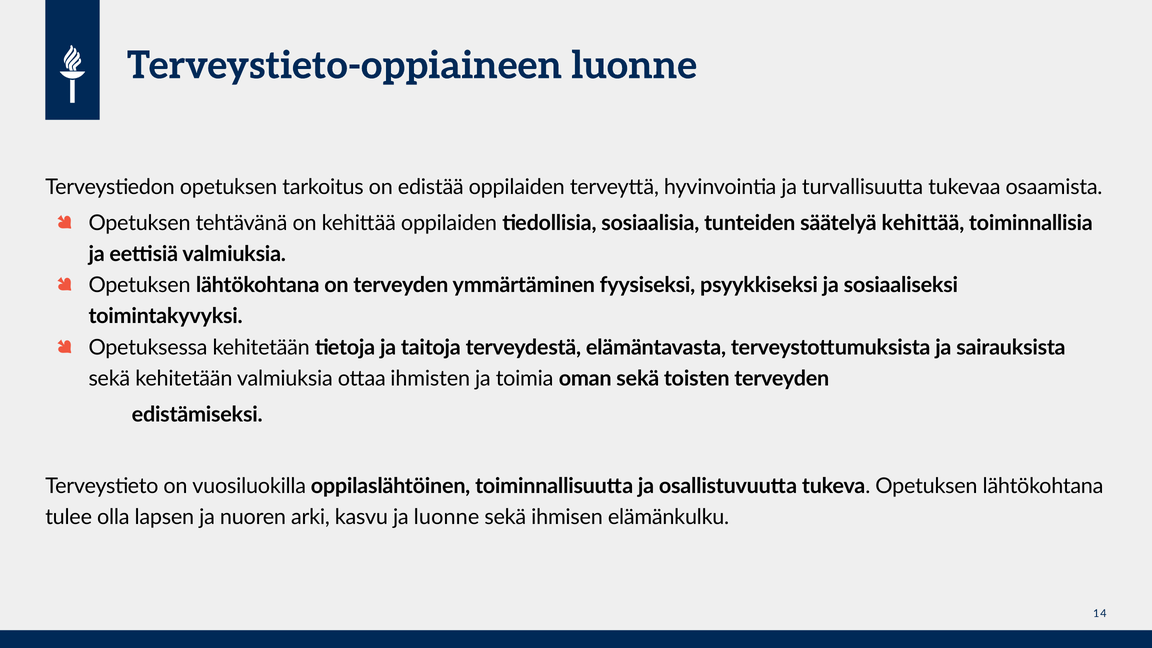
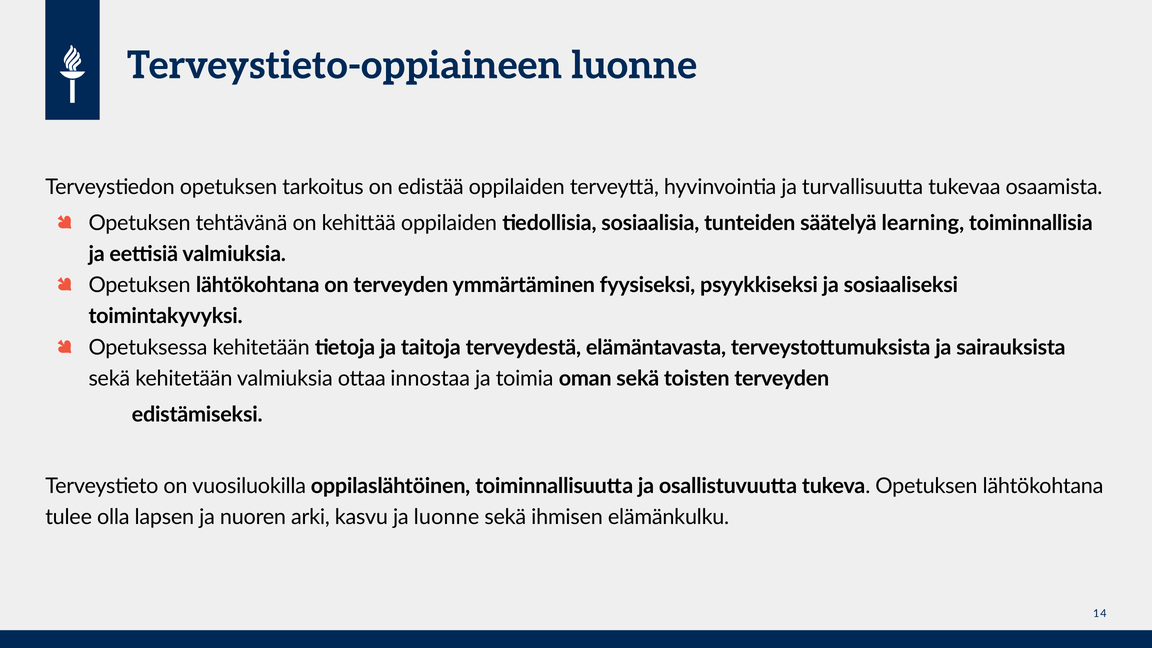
säätelyä kehittää: kehittää -> learning (923, 223)
ihmisten: ihmisten -> innostaa (430, 379)
